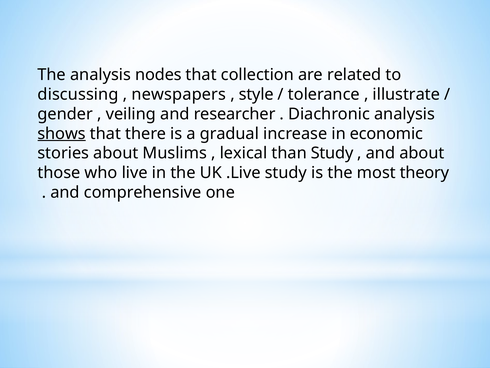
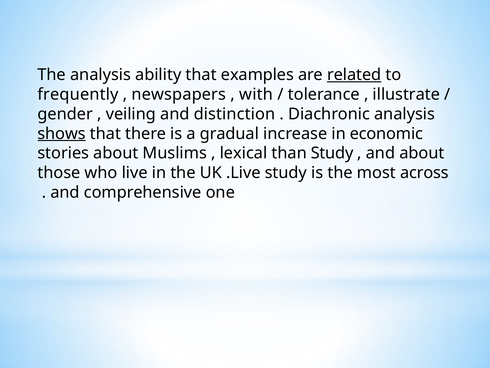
nodes: nodes -> ability (158, 75)
collection: collection -> examples (257, 75)
related underline: none -> present (354, 75)
discussing: discussing -> frequently (78, 94)
style: style -> with (256, 94)
researcher: researcher -> distinction (234, 114)
theory: theory -> across (424, 173)
